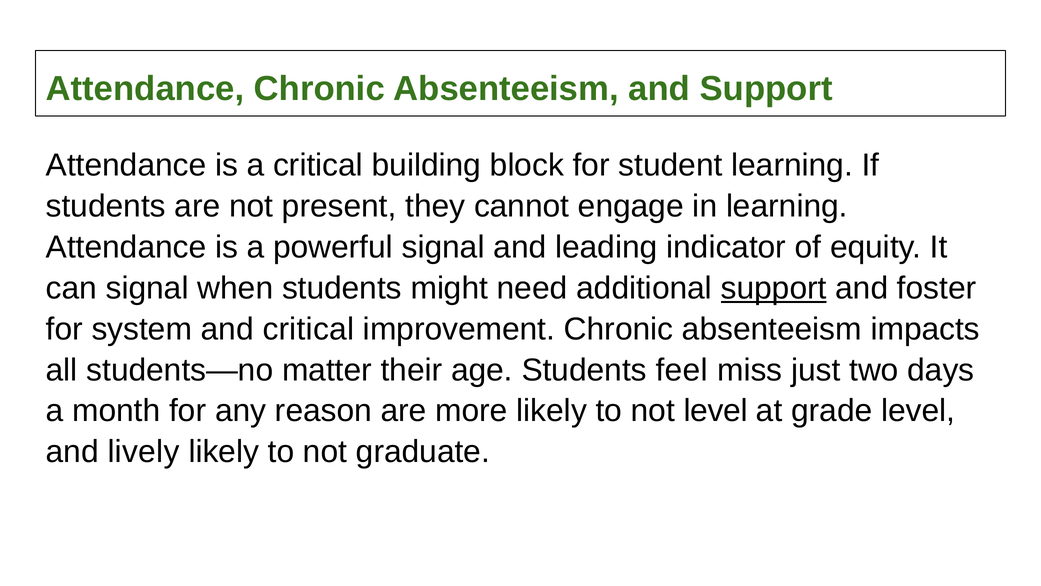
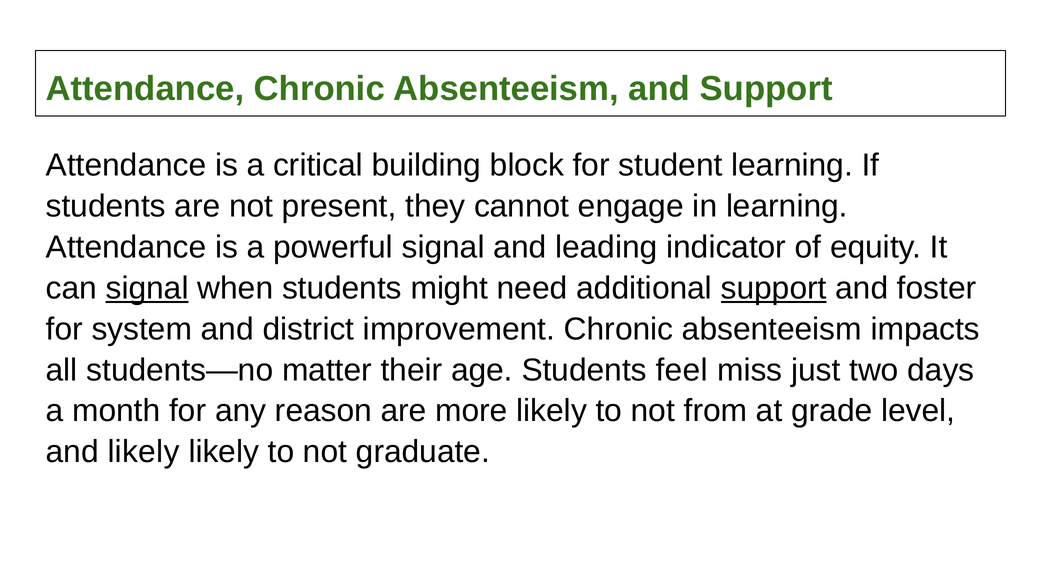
signal underline: none -> present (147, 288)
and critical: critical -> district (308, 329)
not level: level -> from (715, 411)
and lively: lively -> likely (144, 452)
